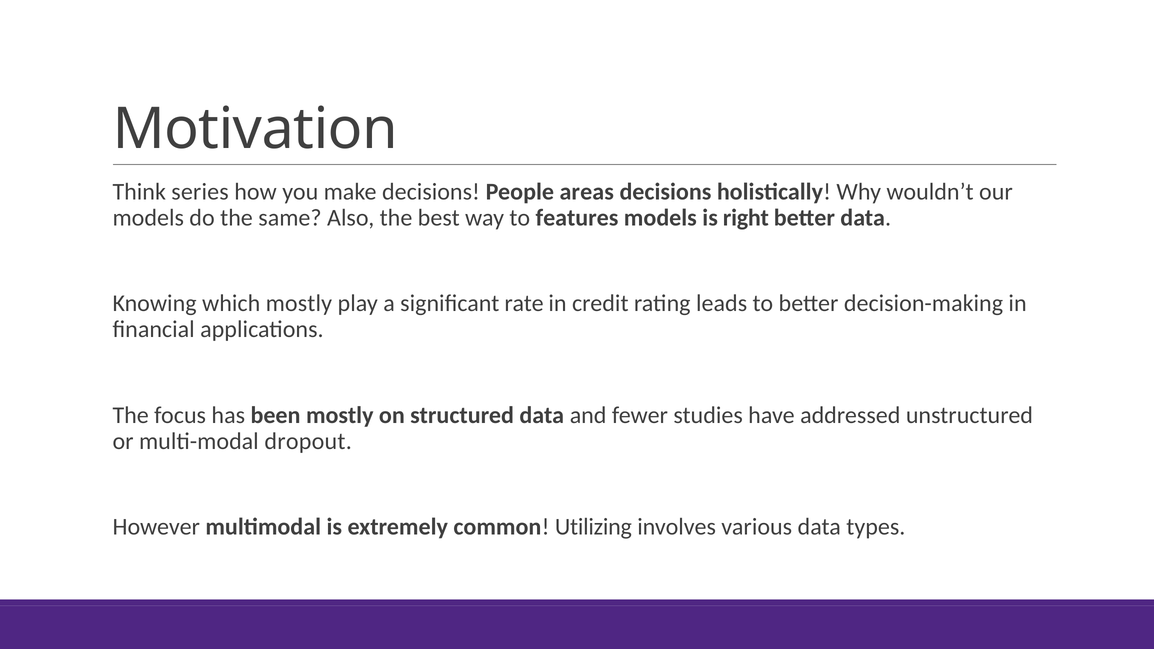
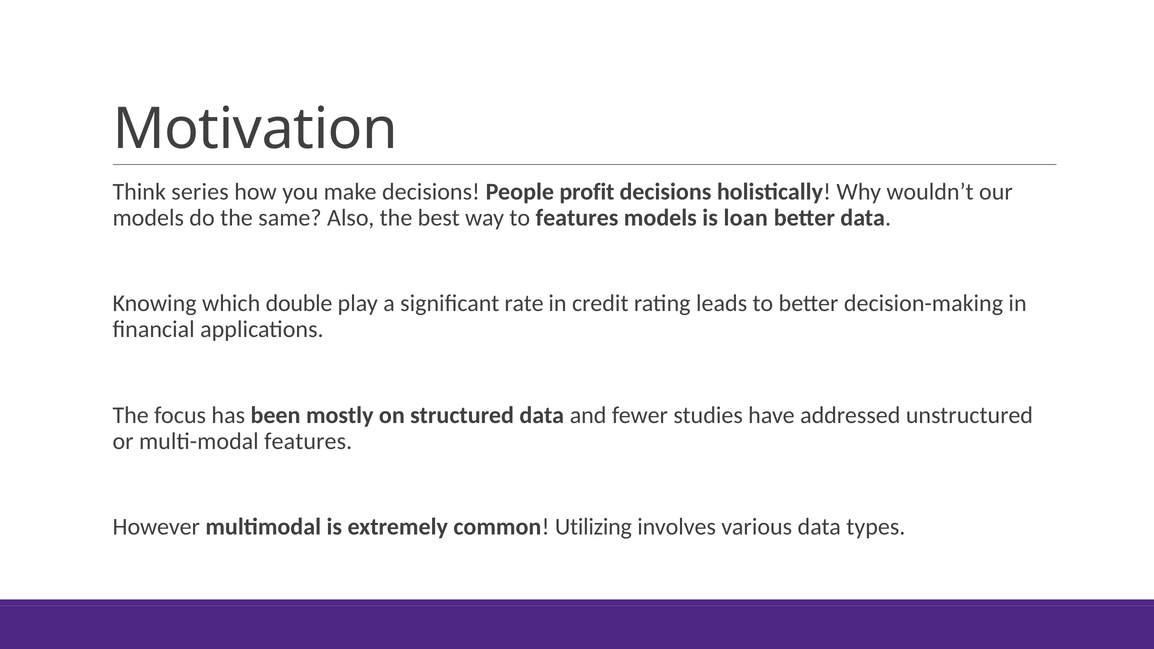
areas: areas -> profit (587, 192)
right: right -> loan (746, 218)
which mostly: mostly -> double (299, 304)
multi-modal dropout: dropout -> features (308, 441)
